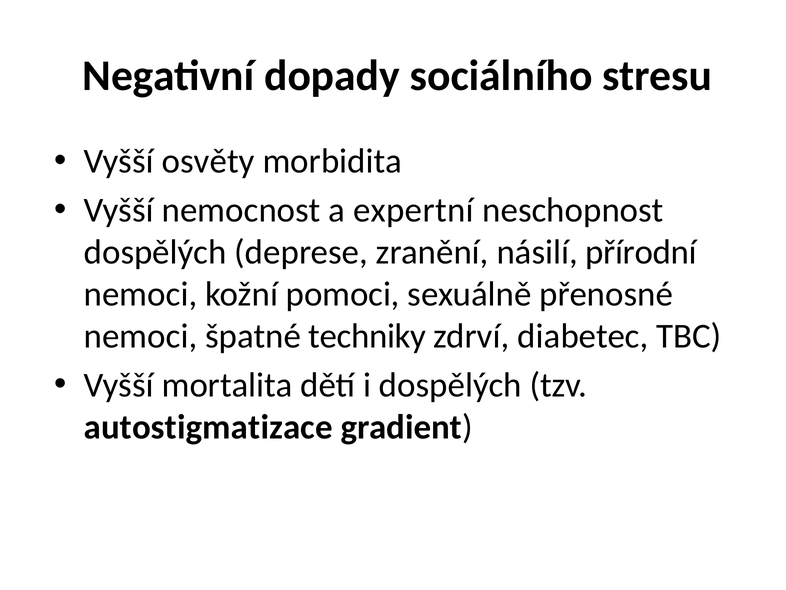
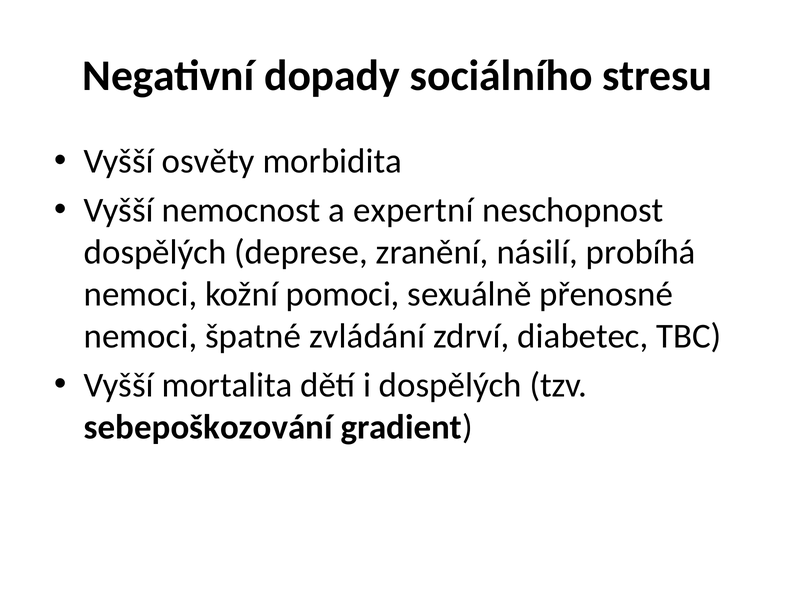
přírodní: přírodní -> probíhá (641, 252)
techniky: techniky -> zvládání (367, 336)
autostigmatizace: autostigmatizace -> sebepoškozování (208, 427)
